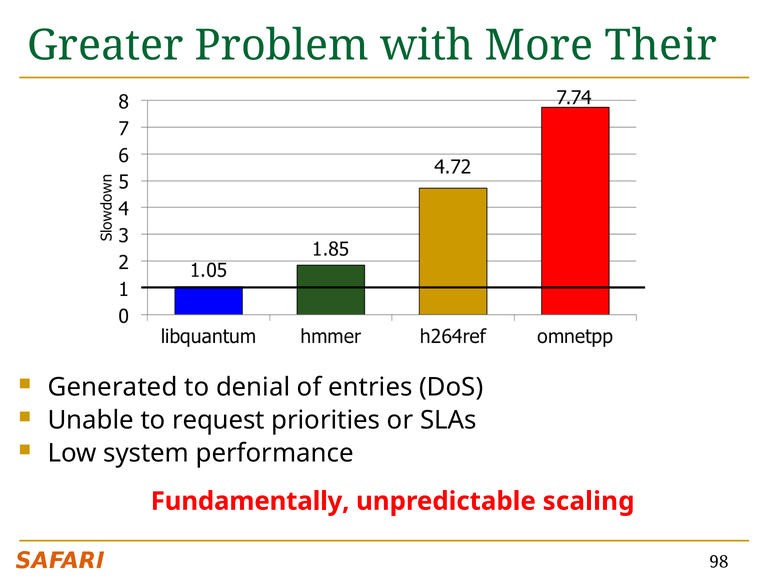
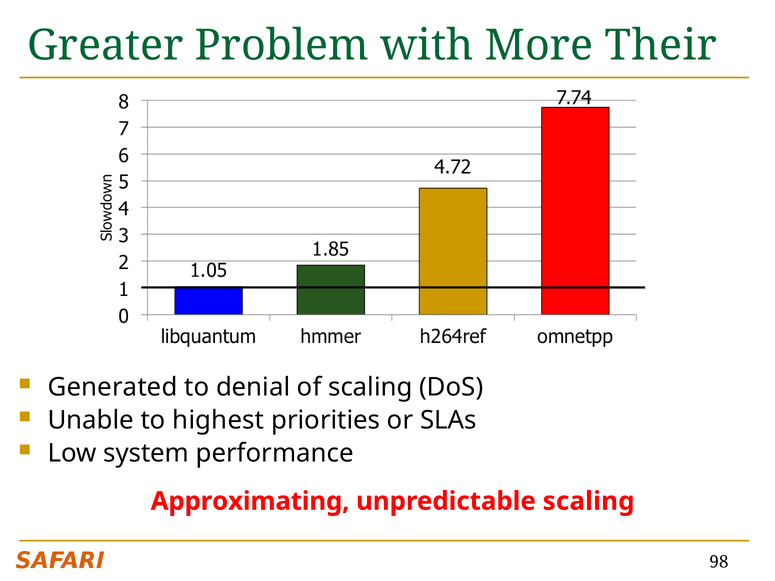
of entries: entries -> scaling (370, 387)
request: request -> highest (218, 420)
Fundamentally: Fundamentally -> Approximating (250, 501)
